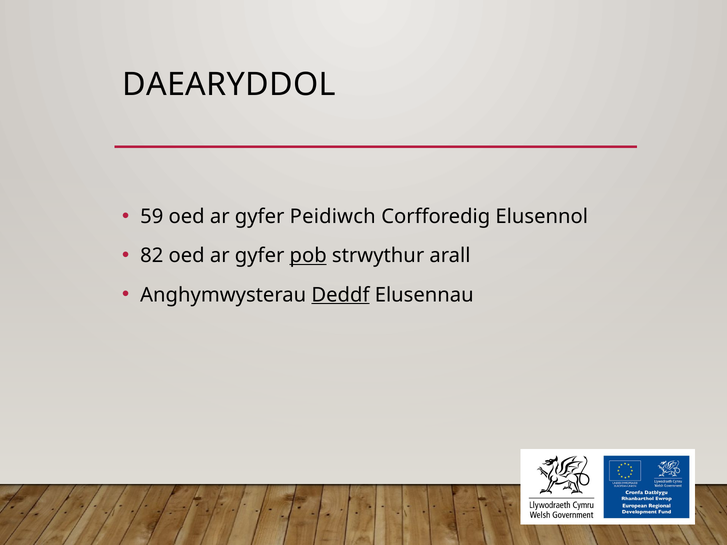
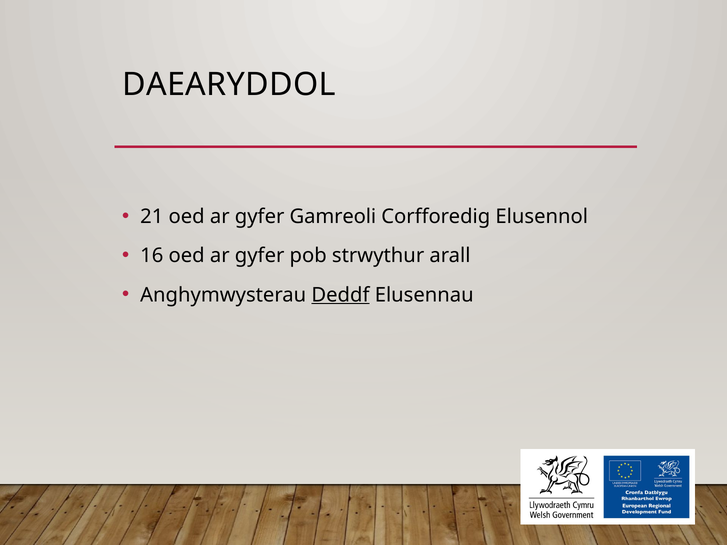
59: 59 -> 21 (152, 217)
Peidiwch: Peidiwch -> Gamreoli (333, 217)
82: 82 -> 16 (152, 256)
pob underline: present -> none (308, 256)
